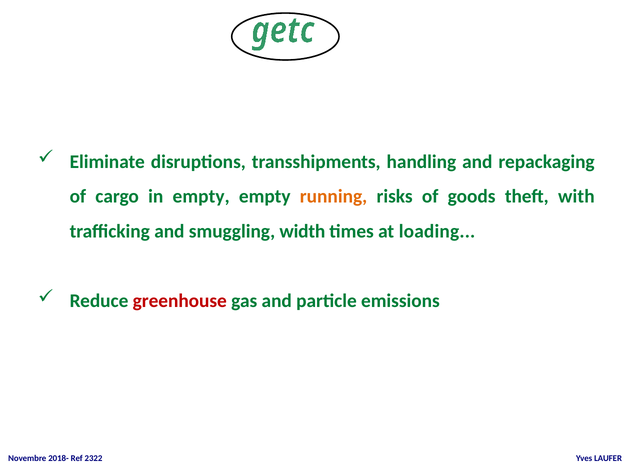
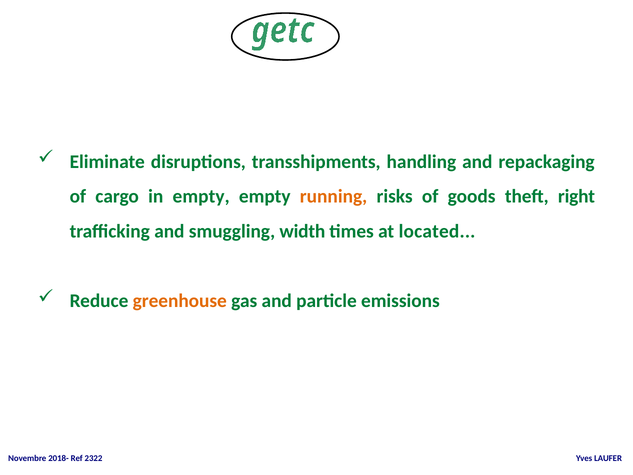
with: with -> right (576, 196)
loading: loading -> located (437, 231)
greenhouse colour: red -> orange (180, 301)
